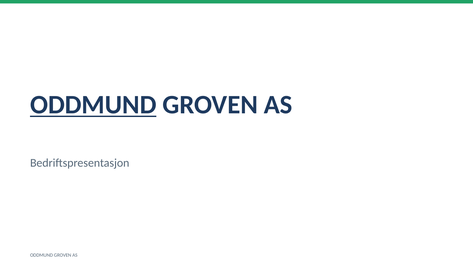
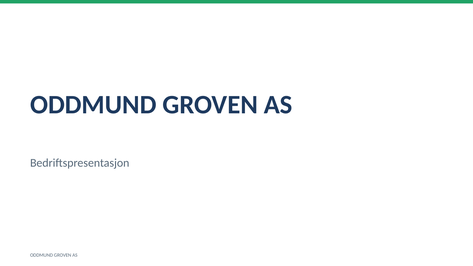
ODDMUND underline: present -> none (93, 105)
